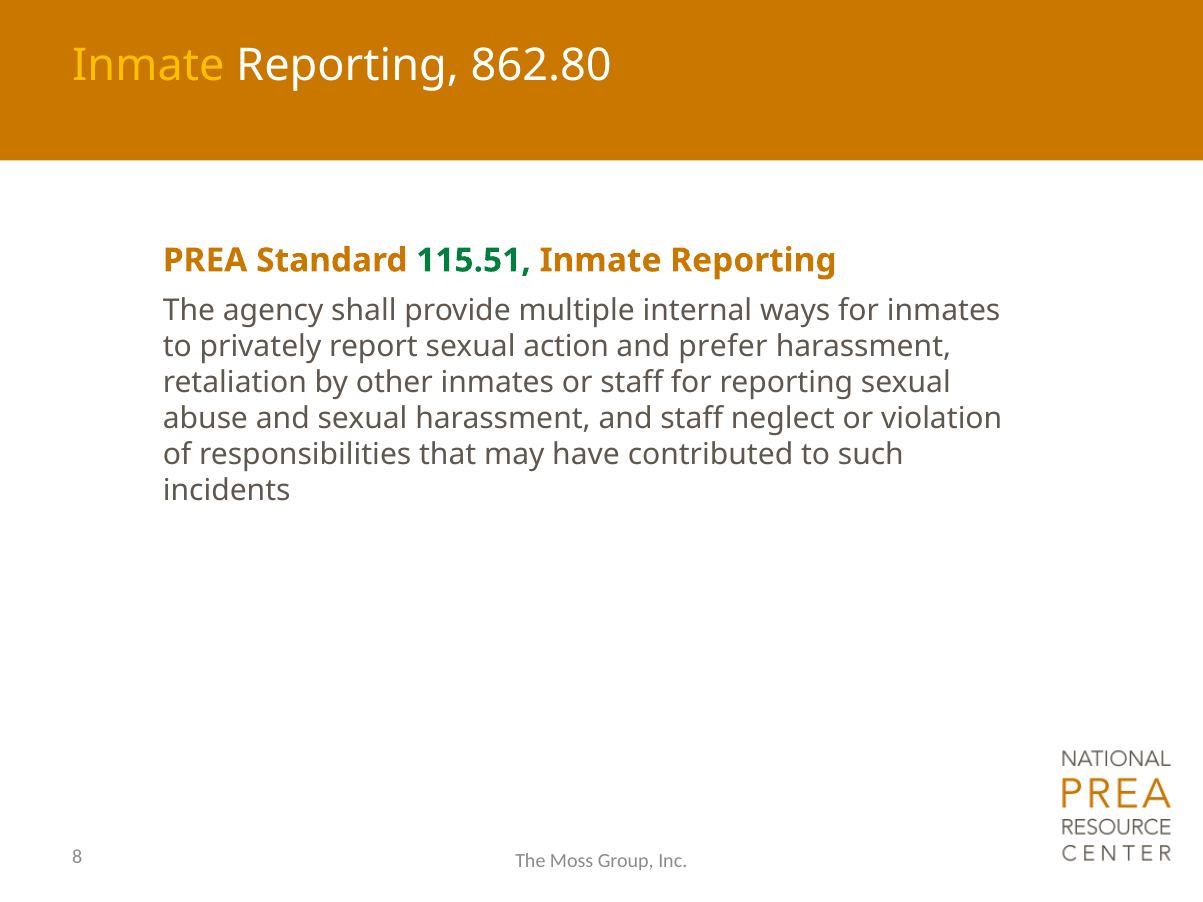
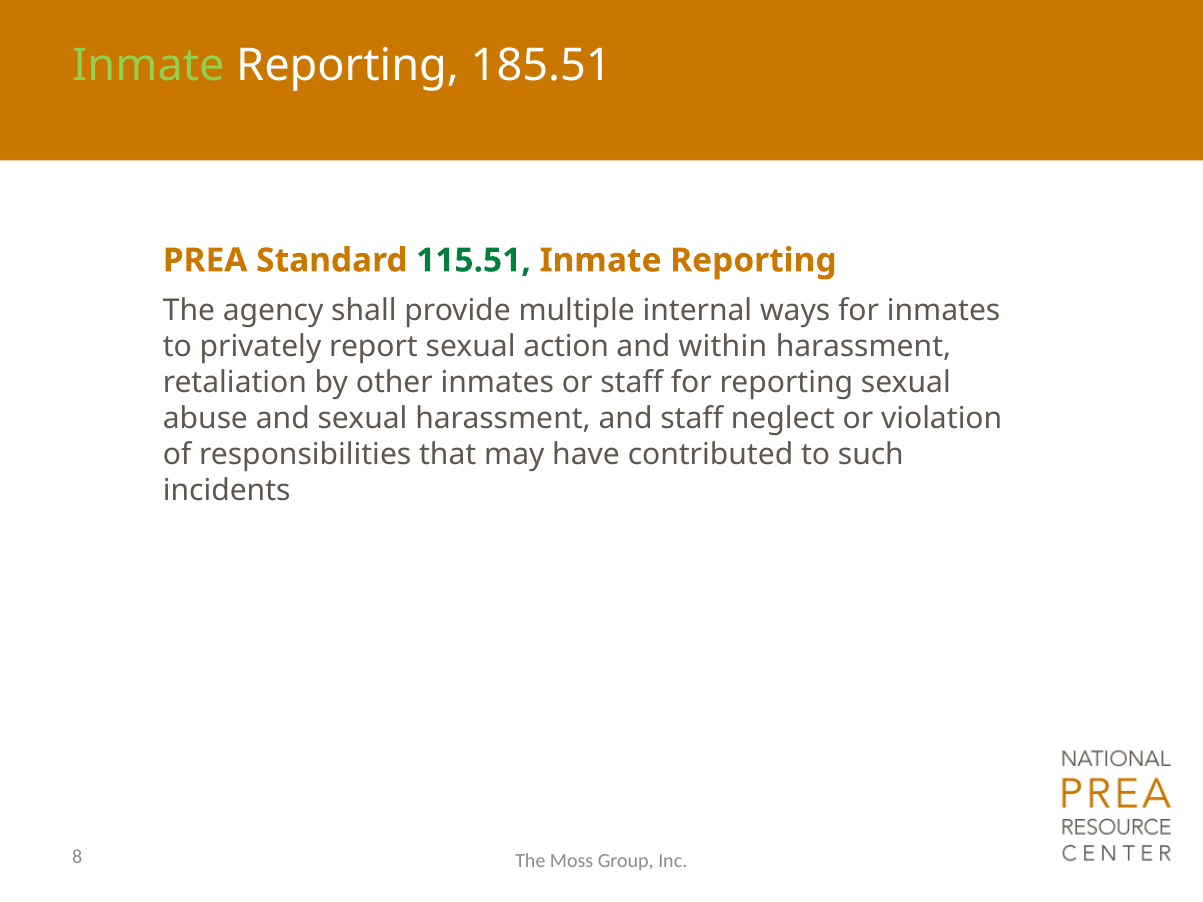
Inmate colour: yellow -> light green (148, 66)
862.80: 862.80 -> 185.51 (541, 66)
prefer: prefer -> within (723, 347)
